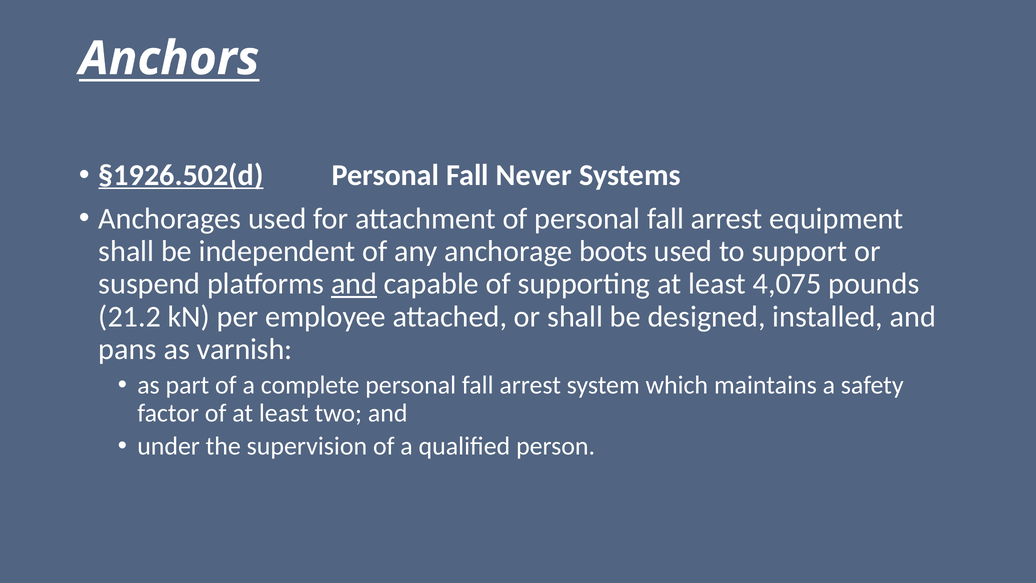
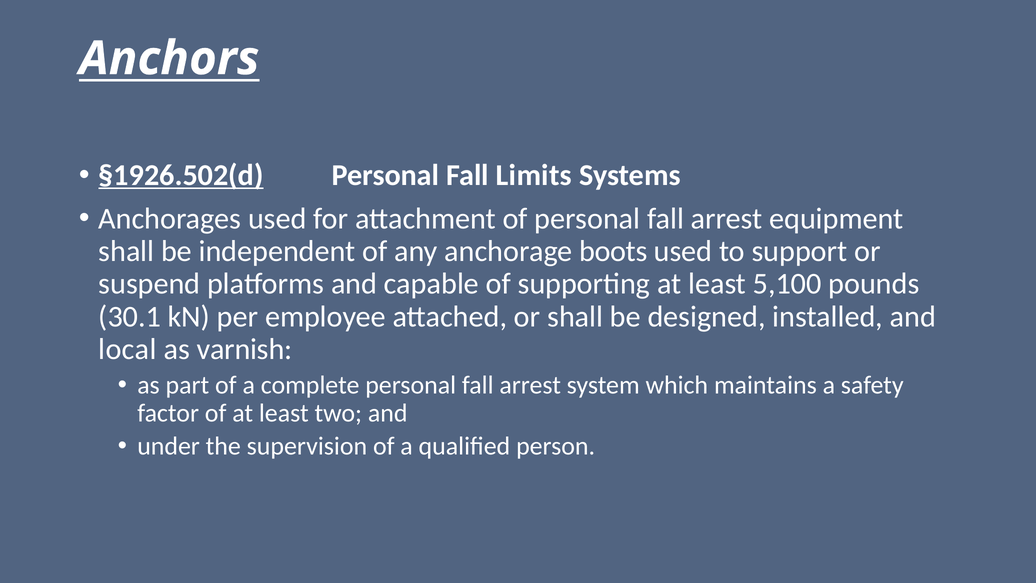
Never: Never -> Limits (534, 175)
and underline: present -> none (354, 284)
4,075: 4,075 -> 5,100 (787, 284)
21.2: 21.2 -> 30.1 (130, 317)
pans: pans -> local (128, 349)
